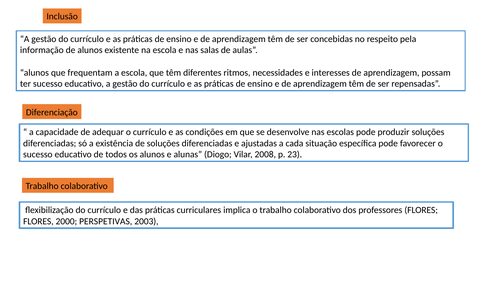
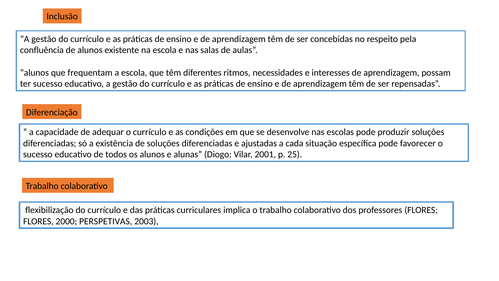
informação: informação -> confluência (42, 50)
2008: 2008 -> 2001 (265, 154)
23: 23 -> 25 (295, 154)
